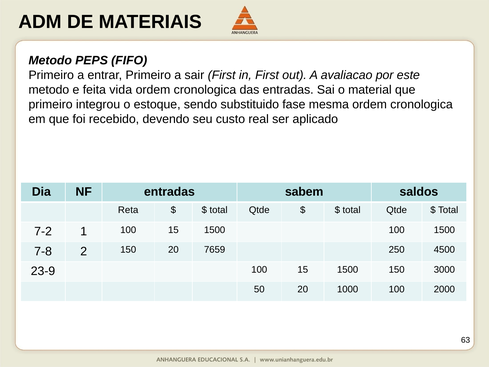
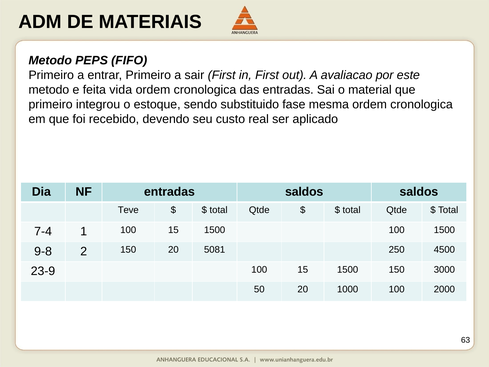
entradas sabem: sabem -> saldos (304, 192)
Reta: Reta -> Teve (128, 210)
7-2: 7-2 -> 7-4 (43, 231)
7-8: 7-8 -> 9-8 (43, 251)
7659: 7659 -> 5081 (215, 250)
